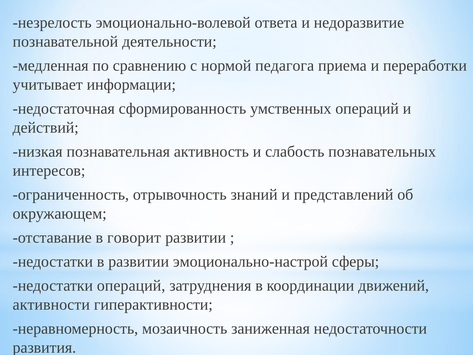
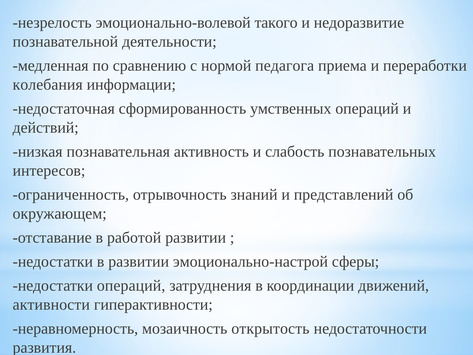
ответа: ответа -> такого (276, 23)
учитывает: учитывает -> колебания (48, 85)
говорит: говорит -> работой (134, 237)
заниженная: заниженная -> открытость (270, 329)
